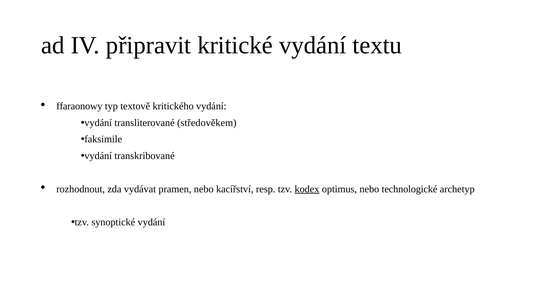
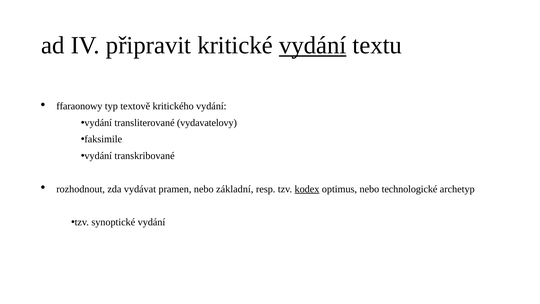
vydání underline: none -> present (313, 45)
středověkem: středověkem -> vydavatelovy (207, 123)
kacířství: kacířství -> základní (235, 189)
